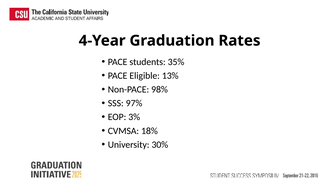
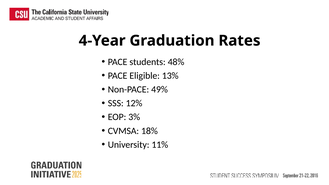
35%: 35% -> 48% (176, 62)
98%: 98% -> 49% (160, 90)
97%: 97% -> 12% (134, 103)
30%: 30% -> 11% (160, 145)
